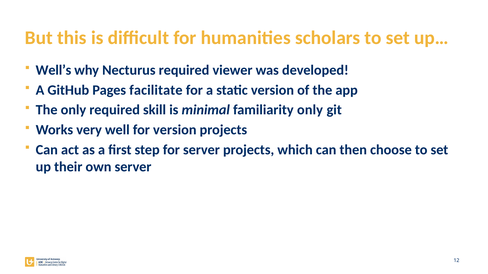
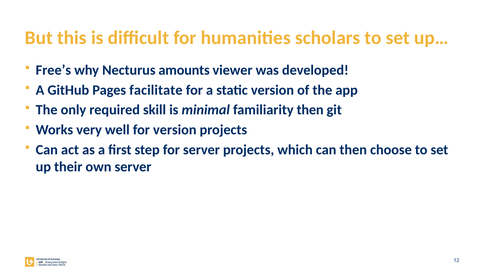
Well’s: Well’s -> Free’s (53, 70)
Necturus required: required -> amounts (184, 70)
familiarity only: only -> then (310, 110)
